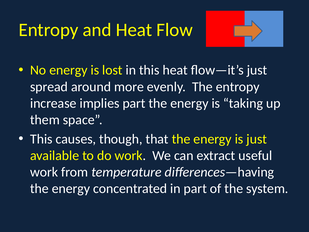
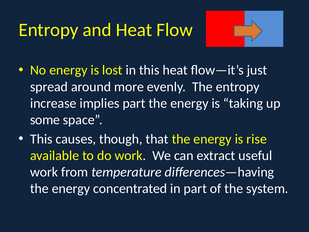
them: them -> some (45, 120)
is just: just -> rise (257, 139)
